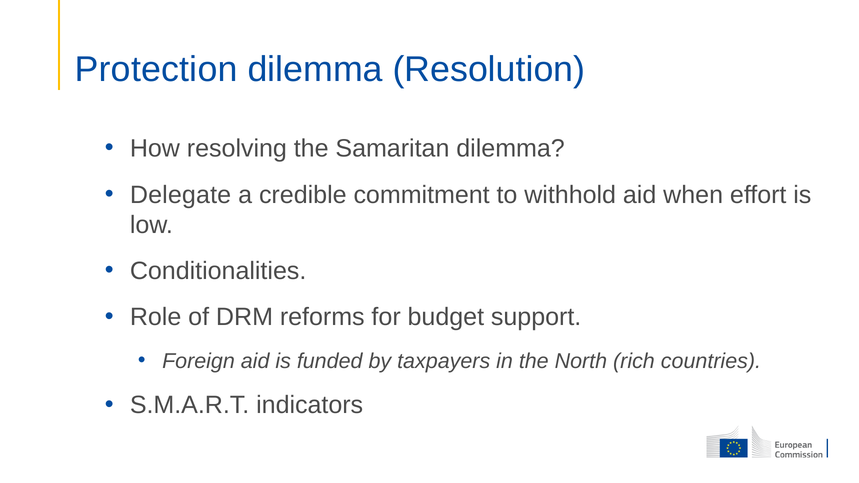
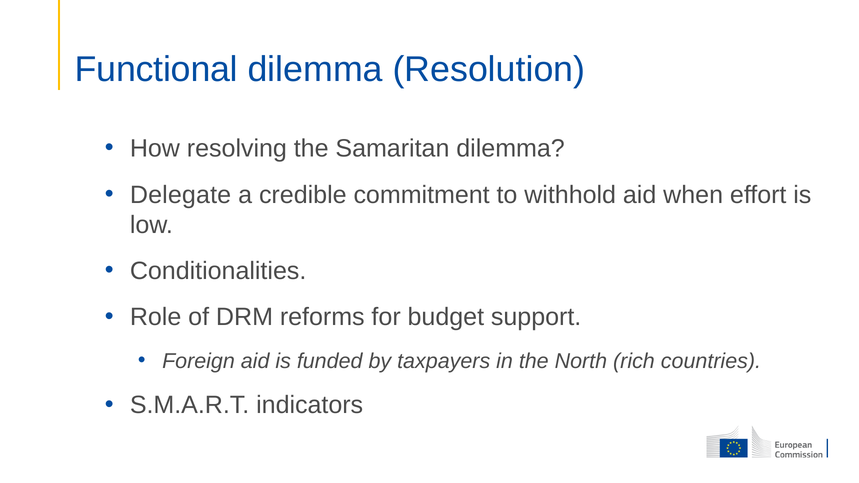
Protection: Protection -> Functional (156, 70)
